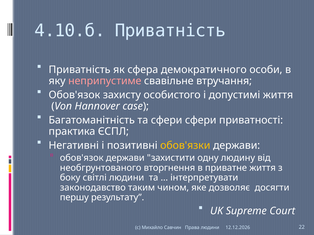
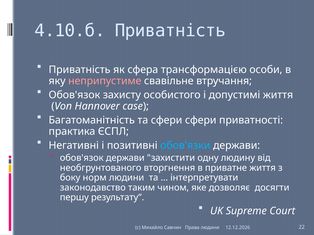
демократичного: демократичного -> трансформацією (204, 70)
обов'язки colour: yellow -> light blue (185, 146)
світлі: світлі -> норм (95, 178)
